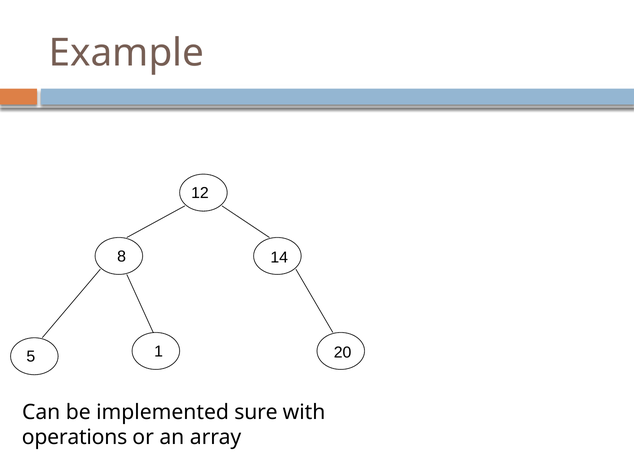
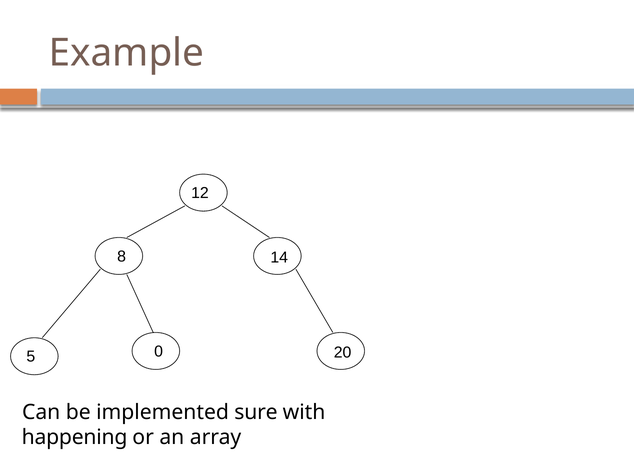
1: 1 -> 0 (159, 352)
operations: operations -> happening (75, 438)
